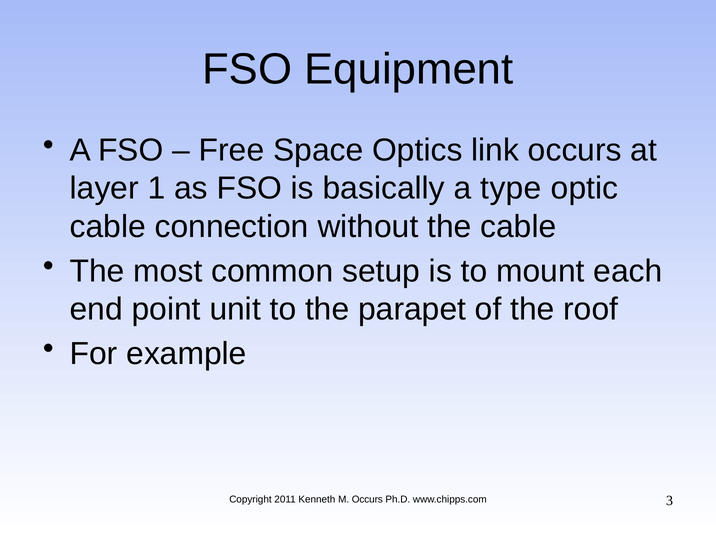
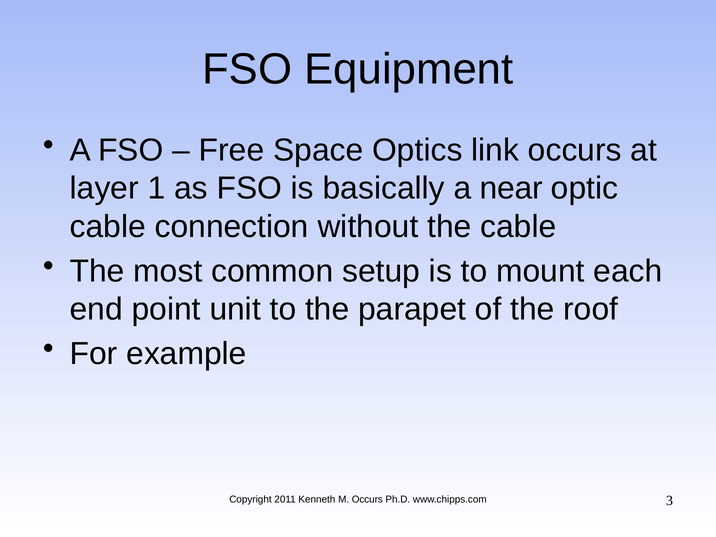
type: type -> near (511, 188)
